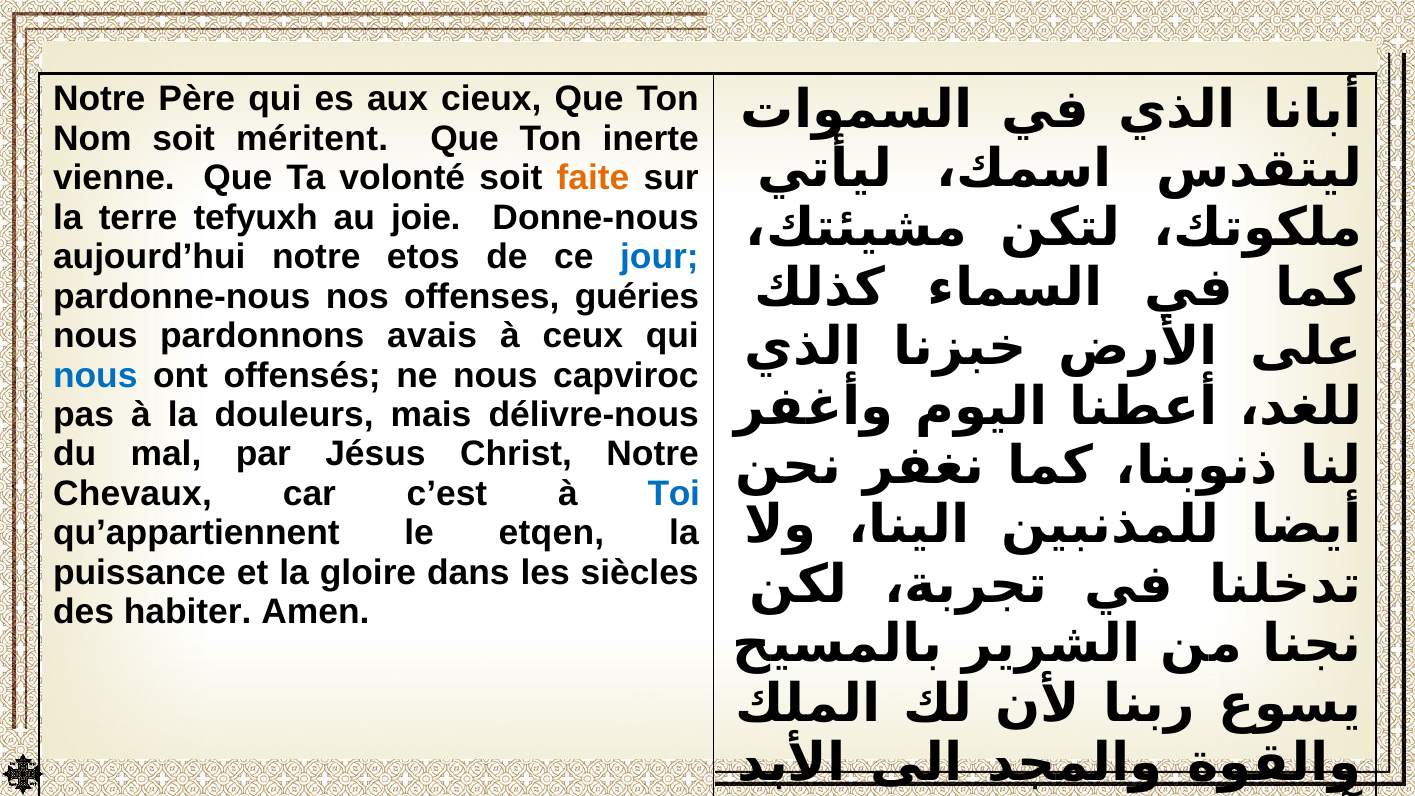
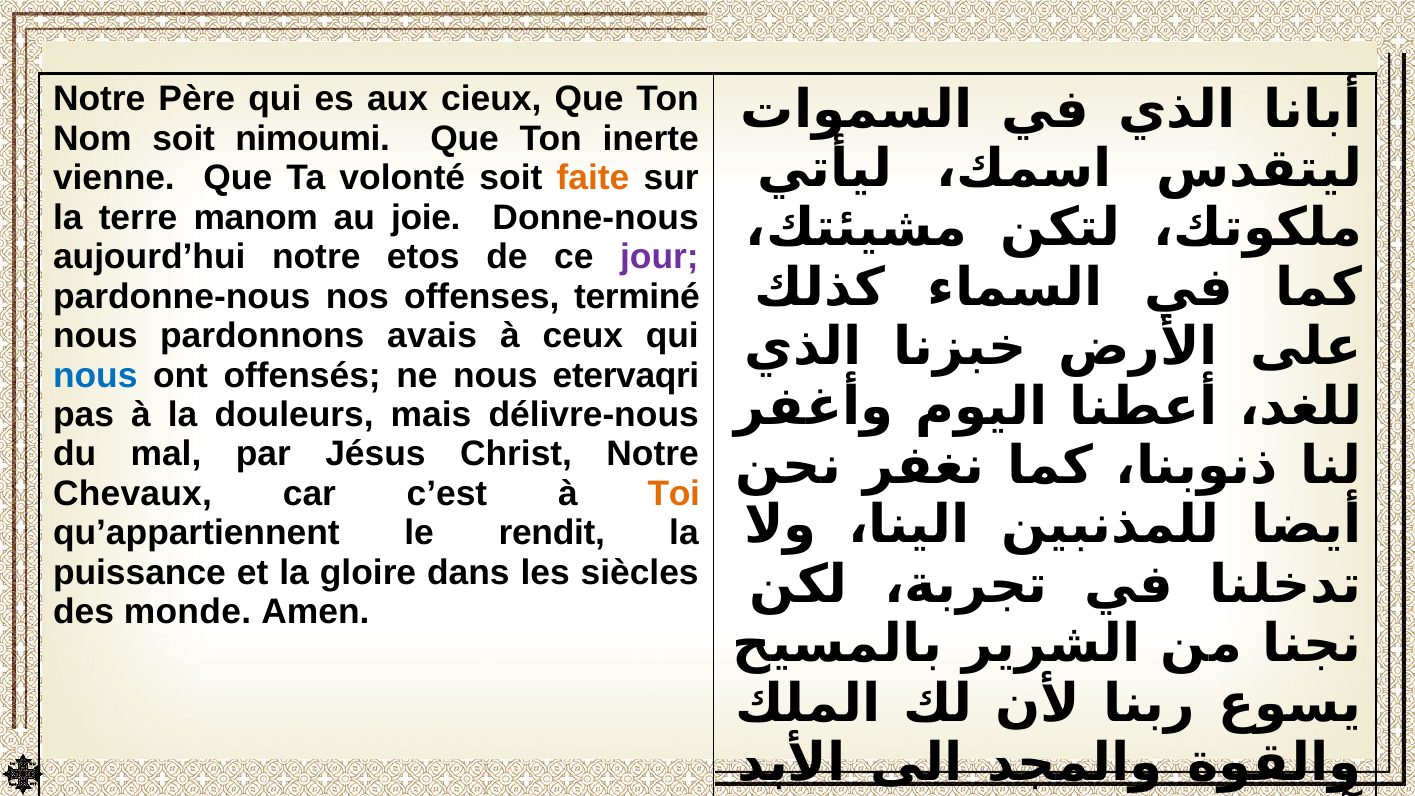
méritent: méritent -> nimoumi (313, 139)
tefyuxh: tefyuxh -> manom (256, 218)
jour colour: blue -> purple (659, 257)
guéries: guéries -> terminé (637, 296)
capviroc: capviroc -> etervaqri (626, 375)
Toi colour: blue -> orange (674, 494)
etqen: etqen -> rendit (552, 533)
habiter: habiter -> monde (187, 612)
